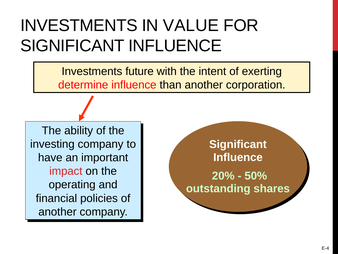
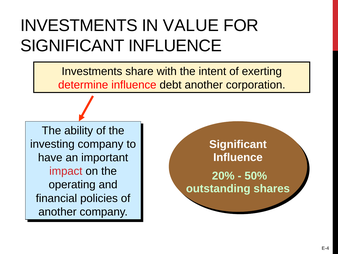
future: future -> share (139, 71)
than: than -> debt (171, 85)
